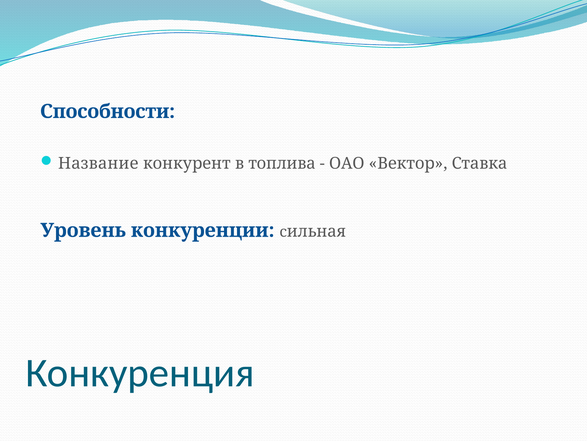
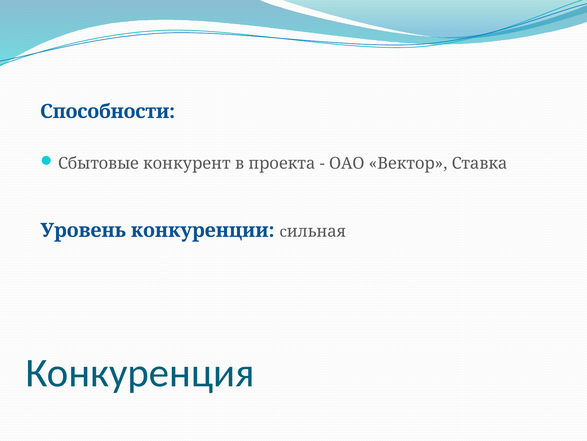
Название: Название -> Сбытовые (99, 163)
топлива: топлива -> проекта (282, 163)
